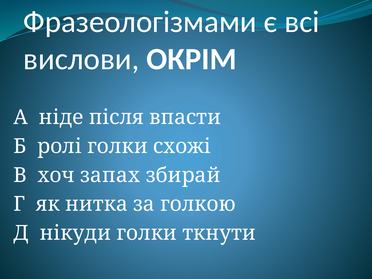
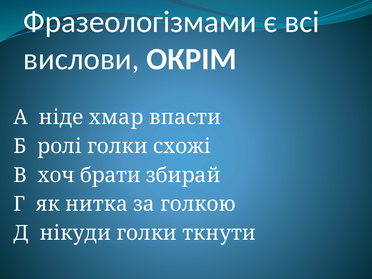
після: після -> хмар (116, 117)
запах: запах -> брати (110, 175)
